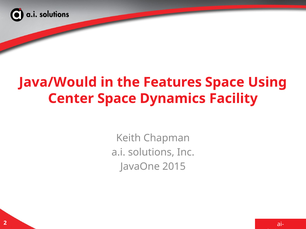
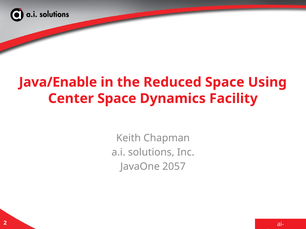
Java/Would: Java/Would -> Java/Enable (58, 82)
Features: Features -> Reduced (172, 82)
2015: 2015 -> 2057 (174, 167)
